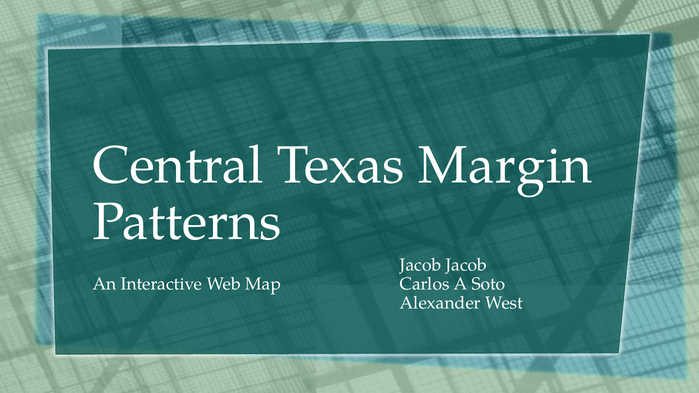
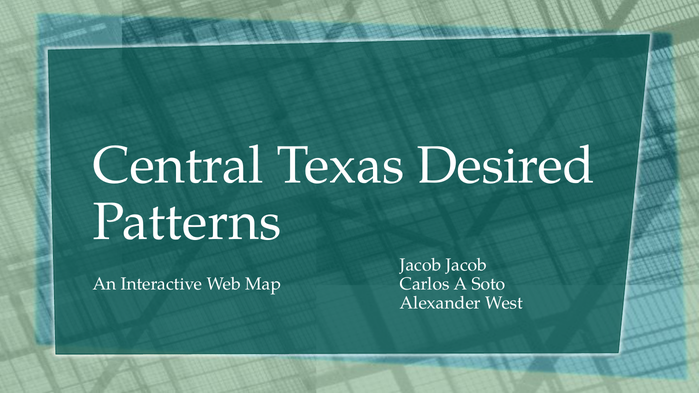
Margin: Margin -> Desired (506, 166)
